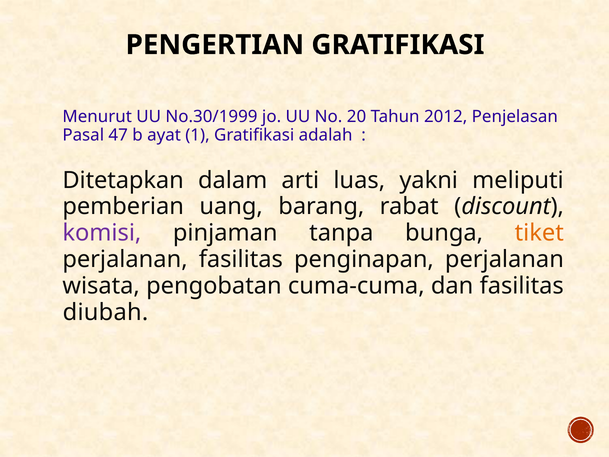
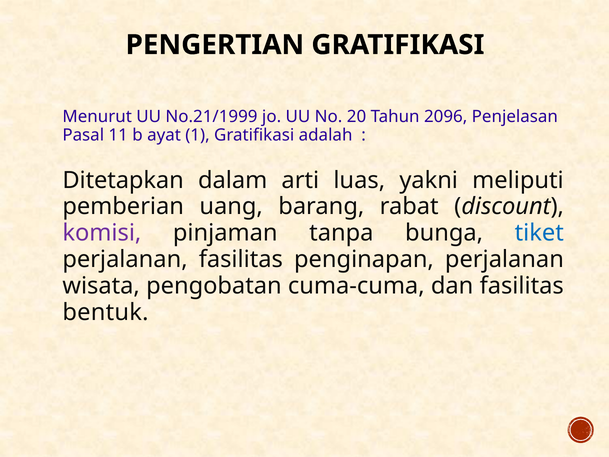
No.30/1999: No.30/1999 -> No.21/1999 (211, 116)
2012: 2012 -> 2096 (446, 116)
47: 47 -> 11 (118, 135)
tiket colour: orange -> blue (539, 233)
diubah: diubah -> bentuk (105, 312)
